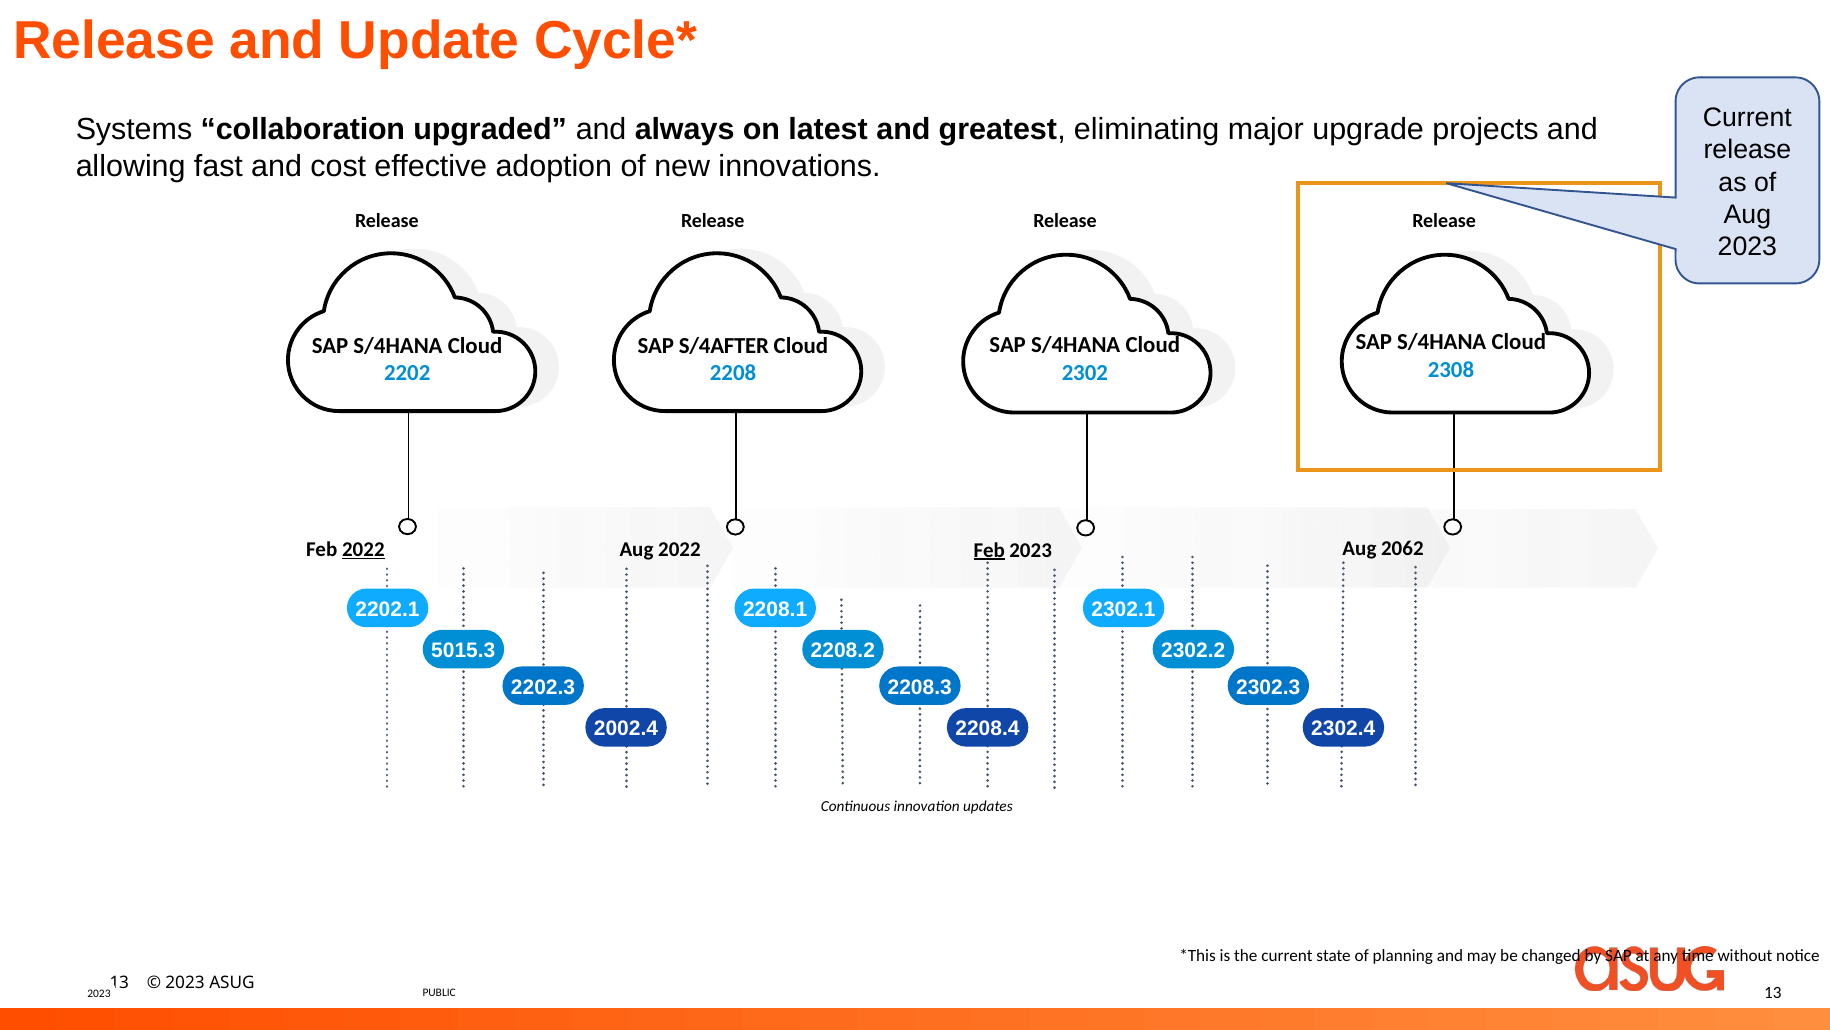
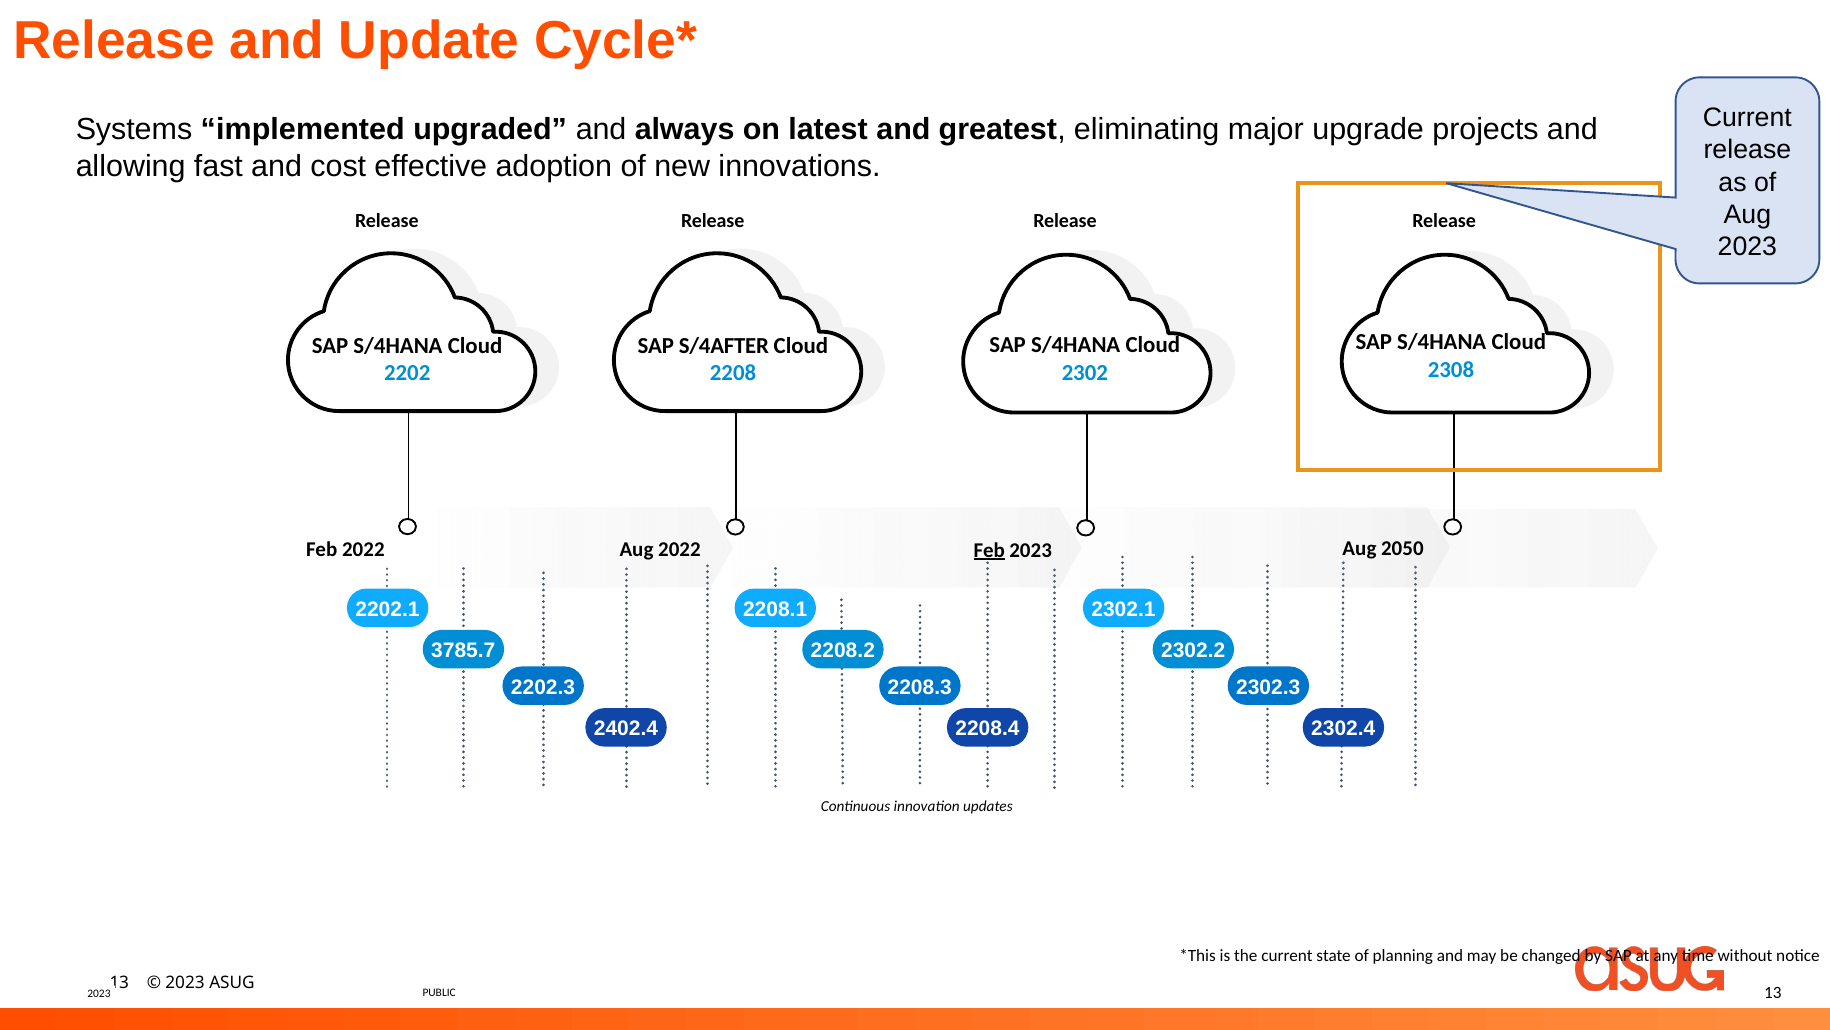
collaboration: collaboration -> implemented (303, 129)
2022 underline: present -> none (363, 549)
2062: 2062 -> 2050 (1402, 548)
5015.3: 5015.3 -> 3785.7 (463, 650)
2002.4: 2002.4 -> 2402.4 (626, 728)
